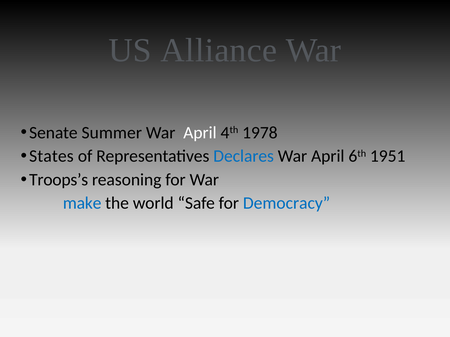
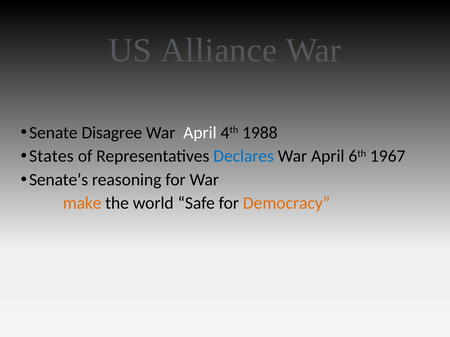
Summer: Summer -> Disagree (112, 133)
1978: 1978 -> 1988 (260, 133)
1951: 1951 -> 1967 (388, 156)
Troops’s: Troops’s -> Senate’s (59, 180)
make colour: blue -> orange (82, 203)
Democracy colour: blue -> orange (287, 203)
